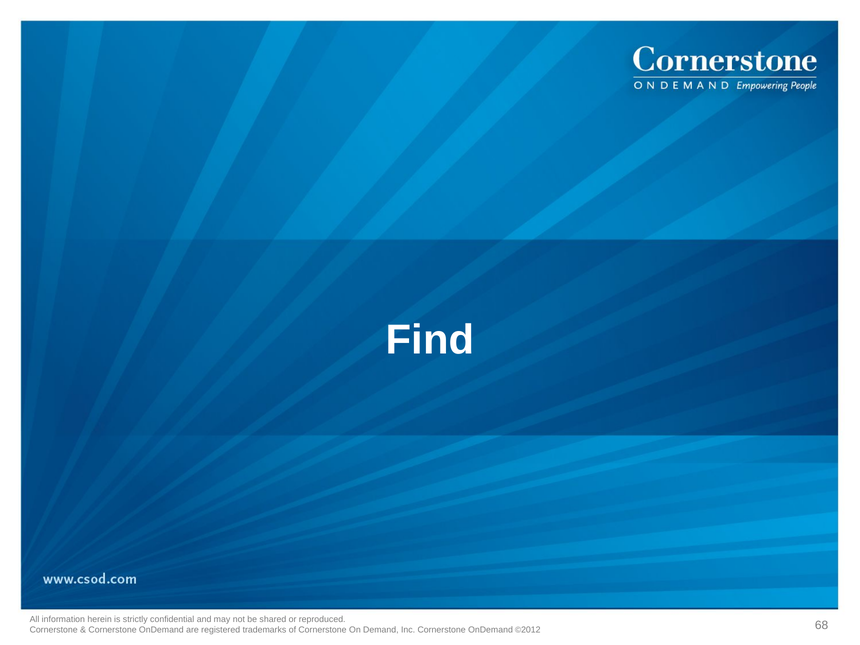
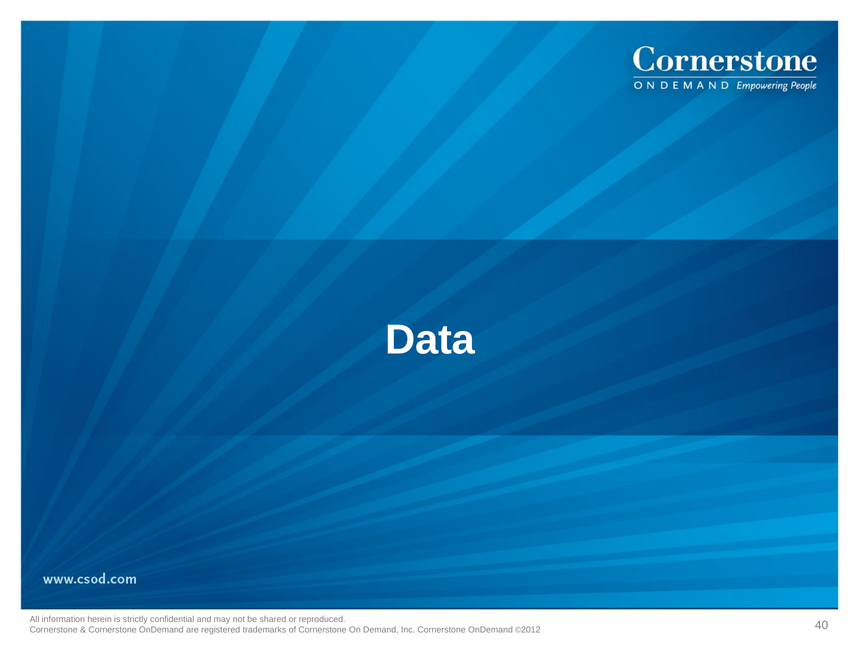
Find: Find -> Data (430, 340)
68: 68 -> 40 (822, 625)
